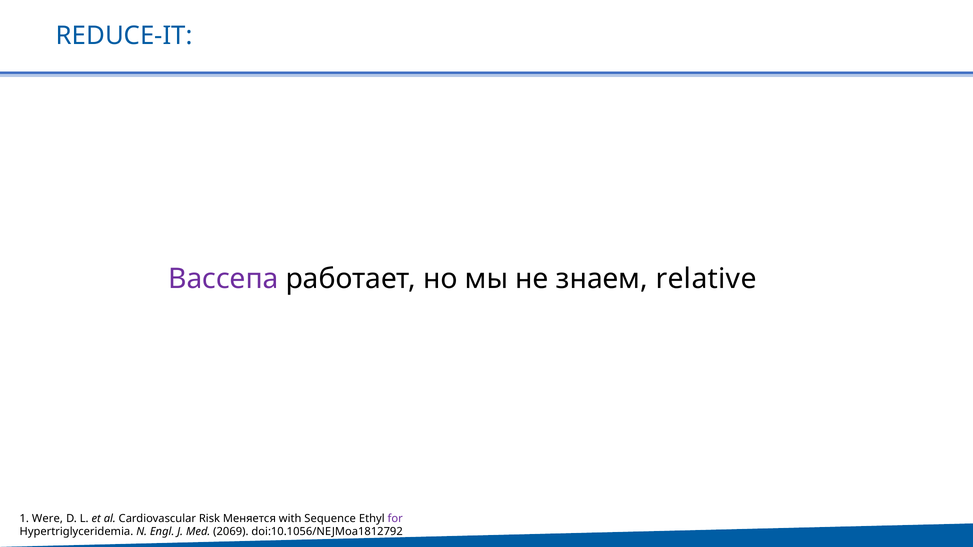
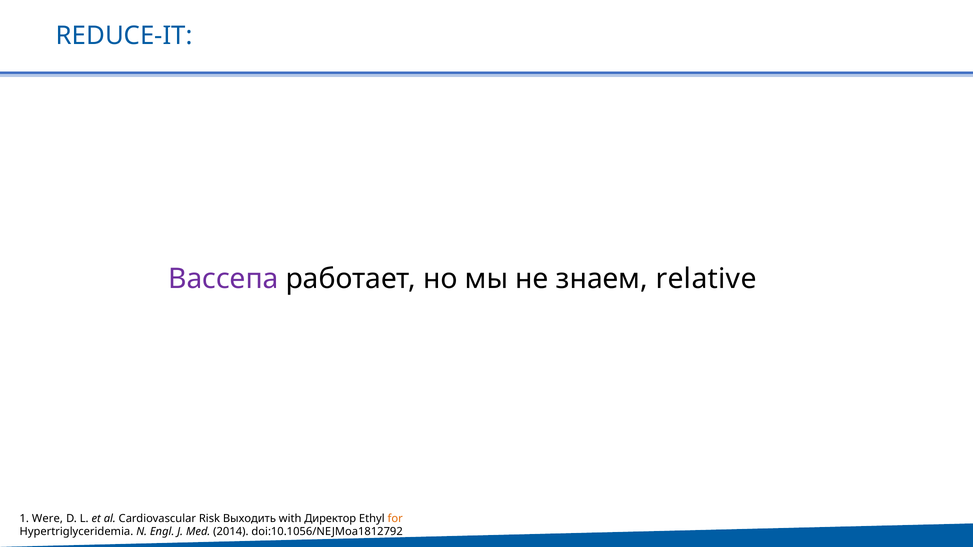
Меняется: Меняется -> Выходить (249, 519)
Sequence: Sequence -> Директор (330, 519)
for colour: purple -> orange (395, 519)
2069: 2069 -> 2014 (231, 532)
